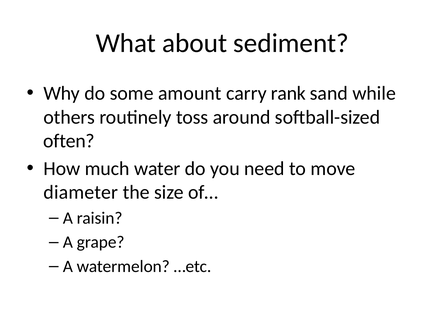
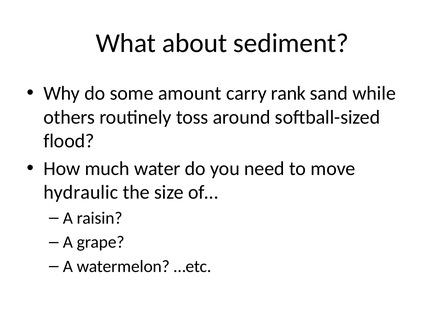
often: often -> flood (69, 141)
diameter: diameter -> hydraulic (81, 192)
